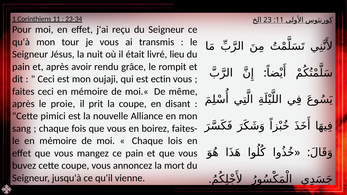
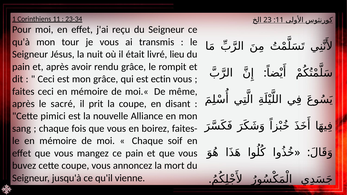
mon oujaji: oujaji -> grâce (106, 79)
proie: proie -> sacré (63, 104)
lois: lois -> soif (175, 141)
